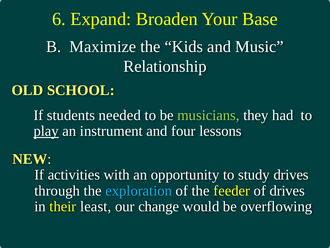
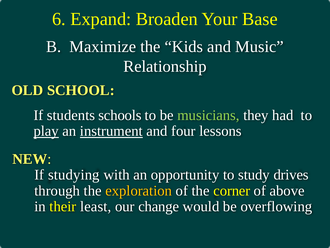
needed: needed -> schools (120, 115)
instrument underline: none -> present (111, 131)
activities: activities -> studying (74, 174)
exploration colour: light blue -> yellow (139, 190)
feeder: feeder -> corner (232, 190)
of drives: drives -> above (287, 190)
